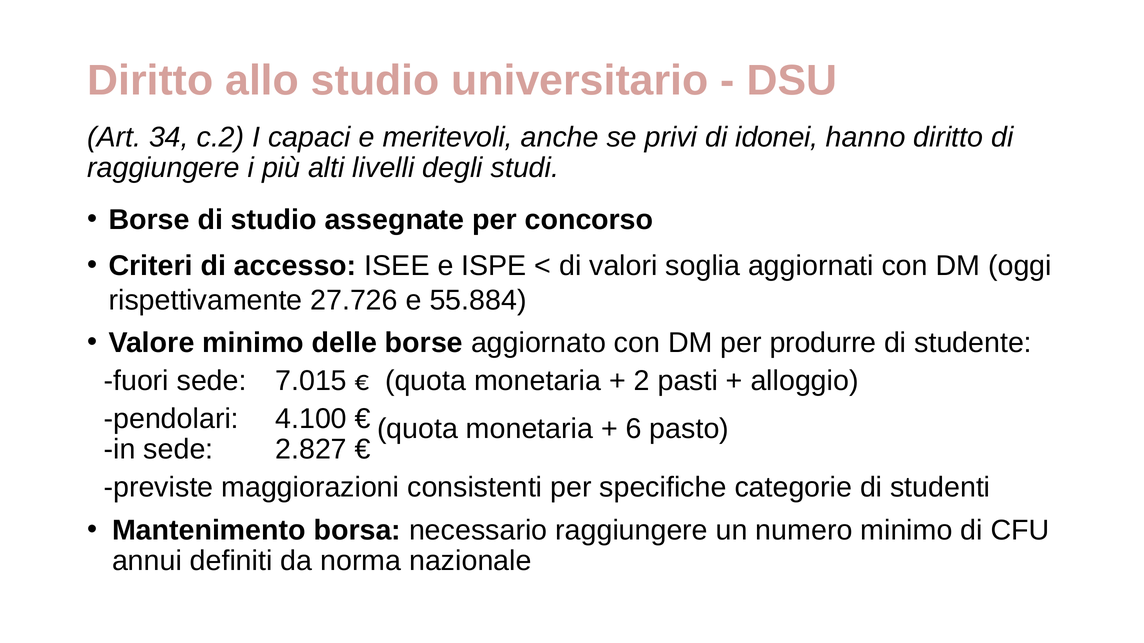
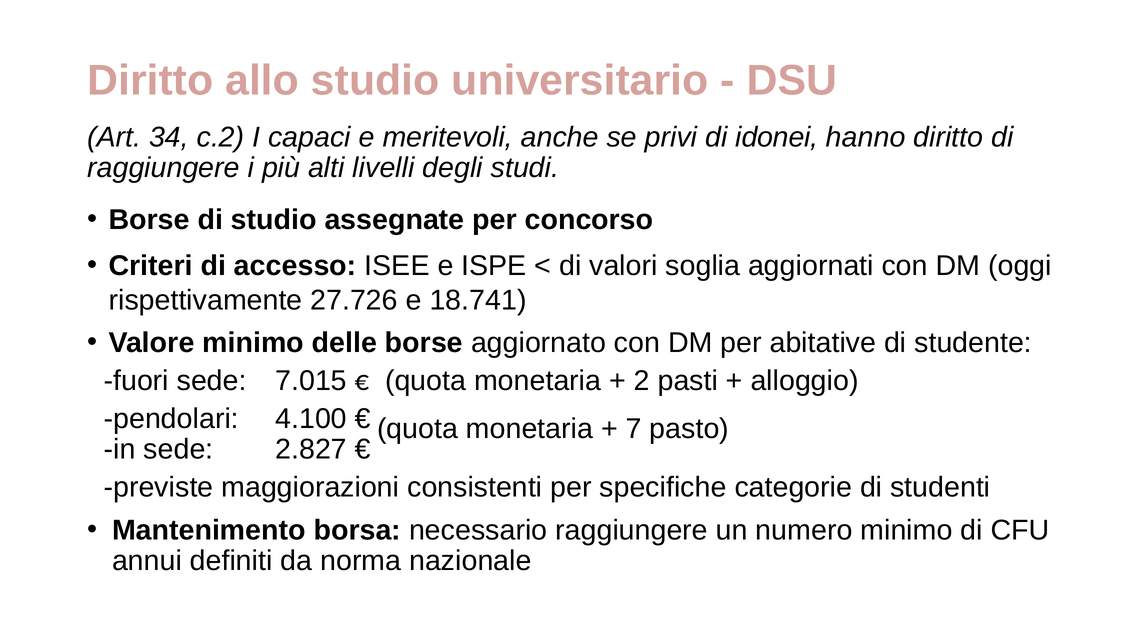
55.884: 55.884 -> 18.741 (478, 300)
produrre: produrre -> abitative (823, 343)
6: 6 -> 7 (634, 429)
